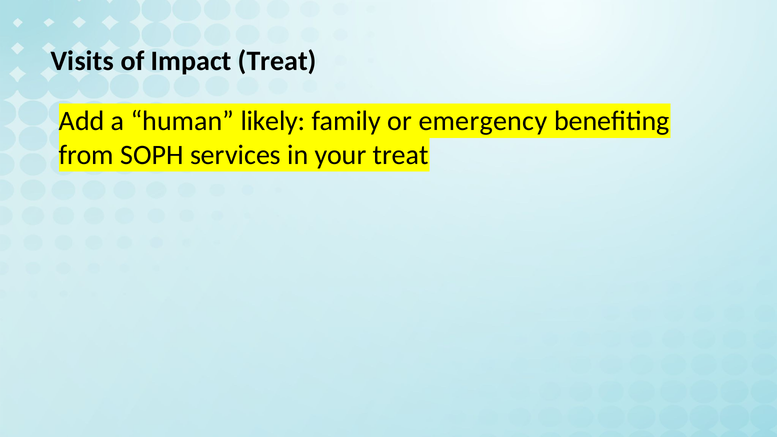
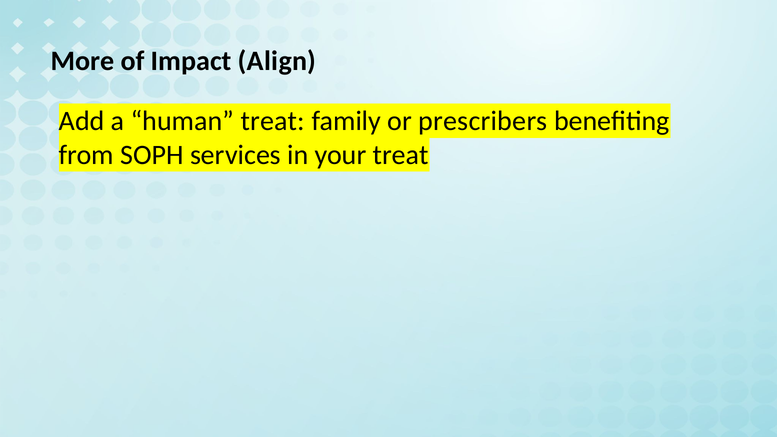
Visits: Visits -> More (82, 61)
Impact Treat: Treat -> Align (277, 61)
human likely: likely -> treat (273, 121)
emergency: emergency -> prescribers (483, 121)
